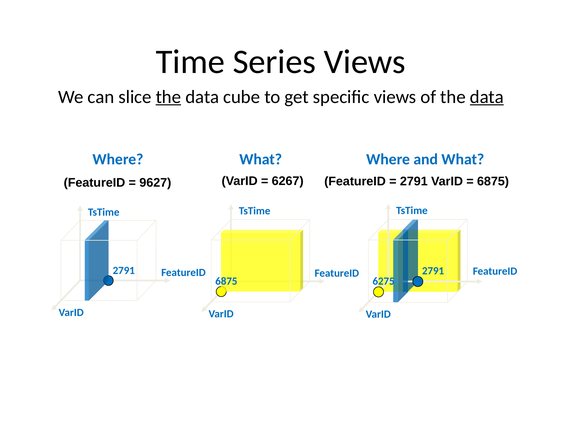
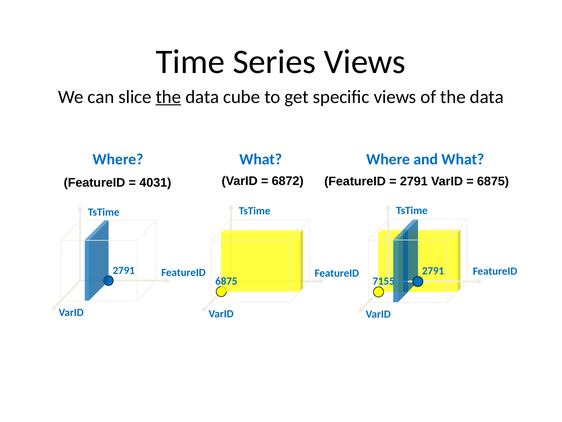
data underline: present -> none (487, 97)
6267: 6267 -> 6872 (288, 181)
9627: 9627 -> 4031 (155, 183)
6275: 6275 -> 7155 (384, 281)
